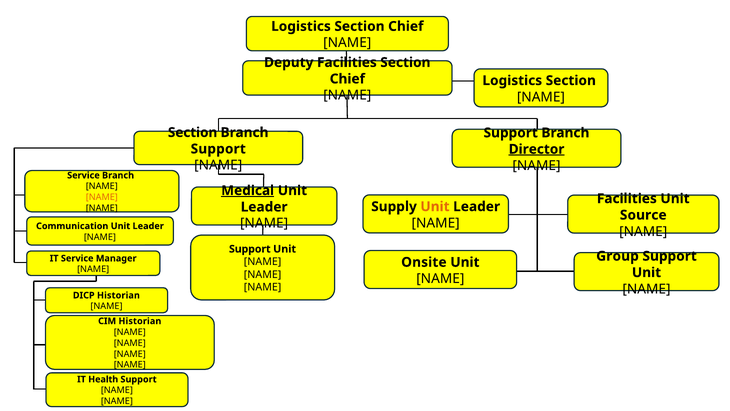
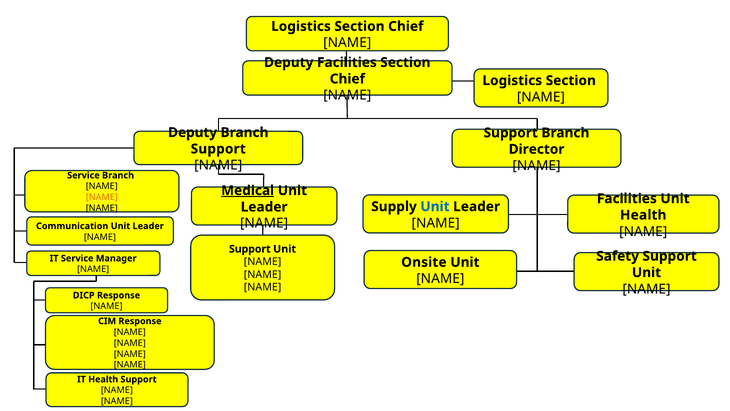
Section: Section -> Deputy (193, 132)
Director underline: present -> none (537, 149)
Unit colour: orange -> blue (435, 206)
Source: Source -> Health (643, 215)
Group: Group -> Safety (618, 256)
DICP Historian: Historian -> Response (119, 295)
CIM Historian: Historian -> Response (140, 321)
